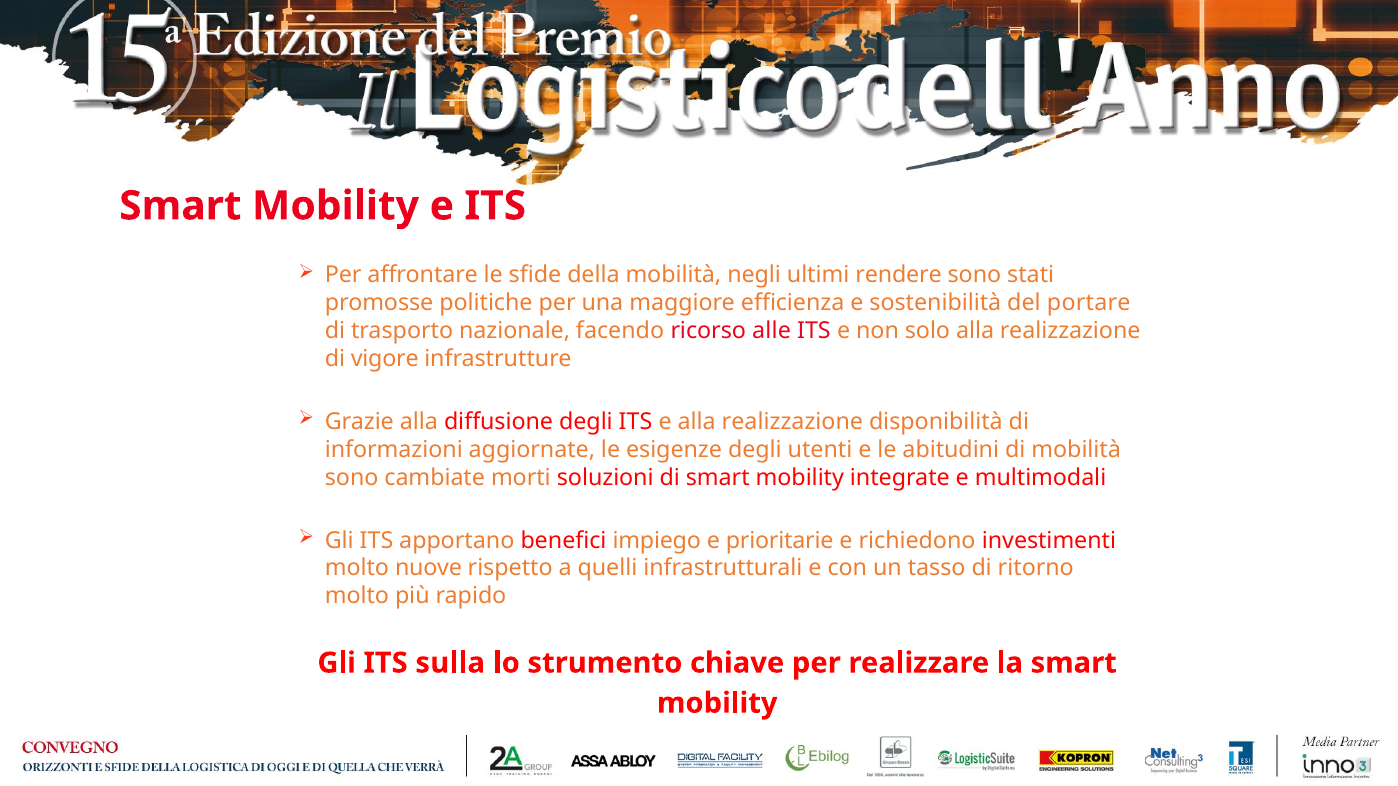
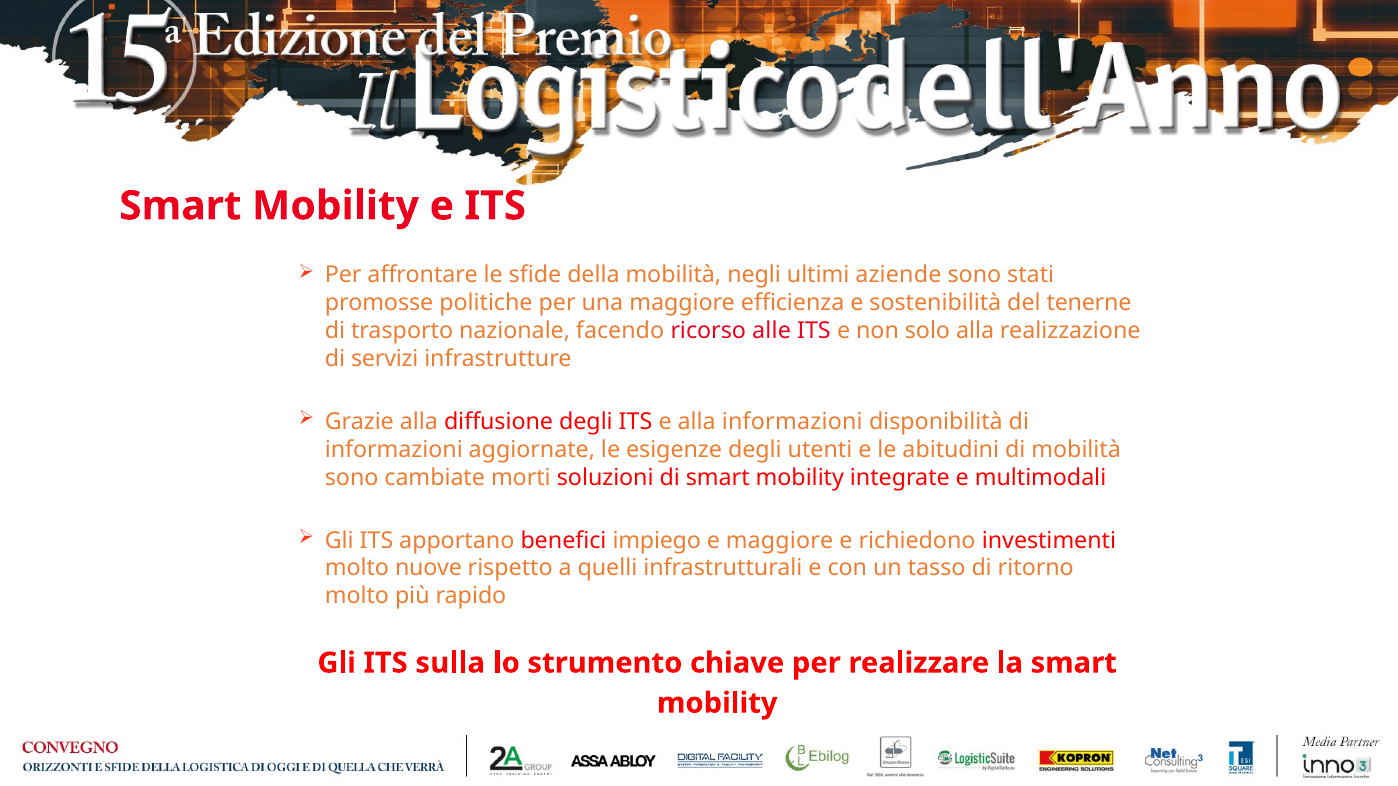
rendere: rendere -> aziende (898, 275)
portare: portare -> tenerne (1089, 303)
vigore: vigore -> servizi (385, 359)
e alla realizzazione: realizzazione -> informazioni (792, 422)
e prioritarie: prioritarie -> maggiore (779, 541)
